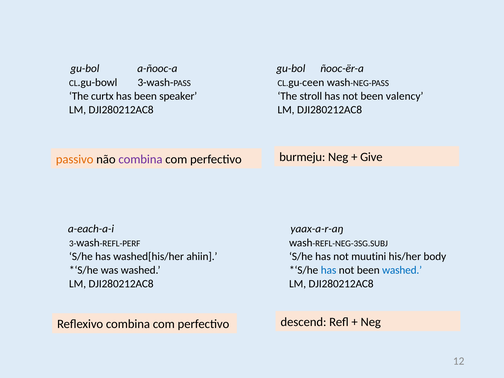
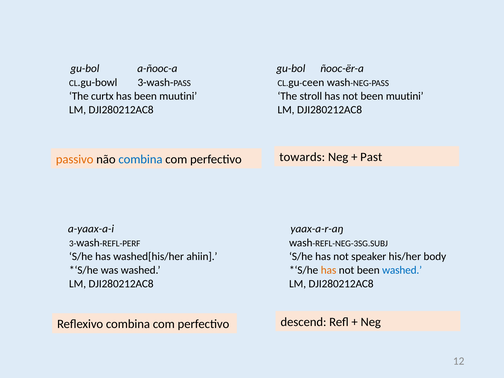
has been speaker: speaker -> muutini (178, 96)
not been valency: valency -> muutini (405, 96)
combina colour: purple -> blue (140, 159)
burmeju: burmeju -> towards (302, 157)
Give: Give -> Past (371, 157)
a-each-a-i: a-each-a-i -> a-yaax-a-i (91, 229)
muutini: muutini -> speaker (369, 256)
has colour: blue -> orange (329, 270)
